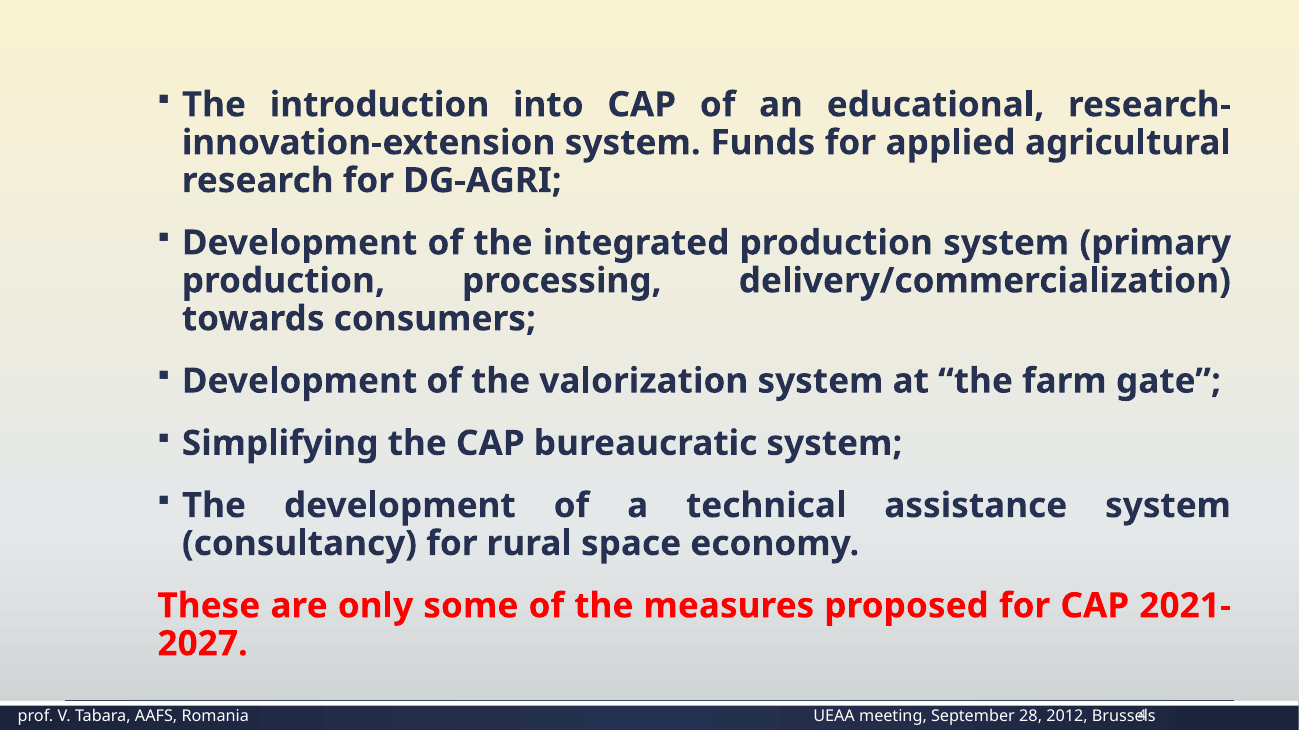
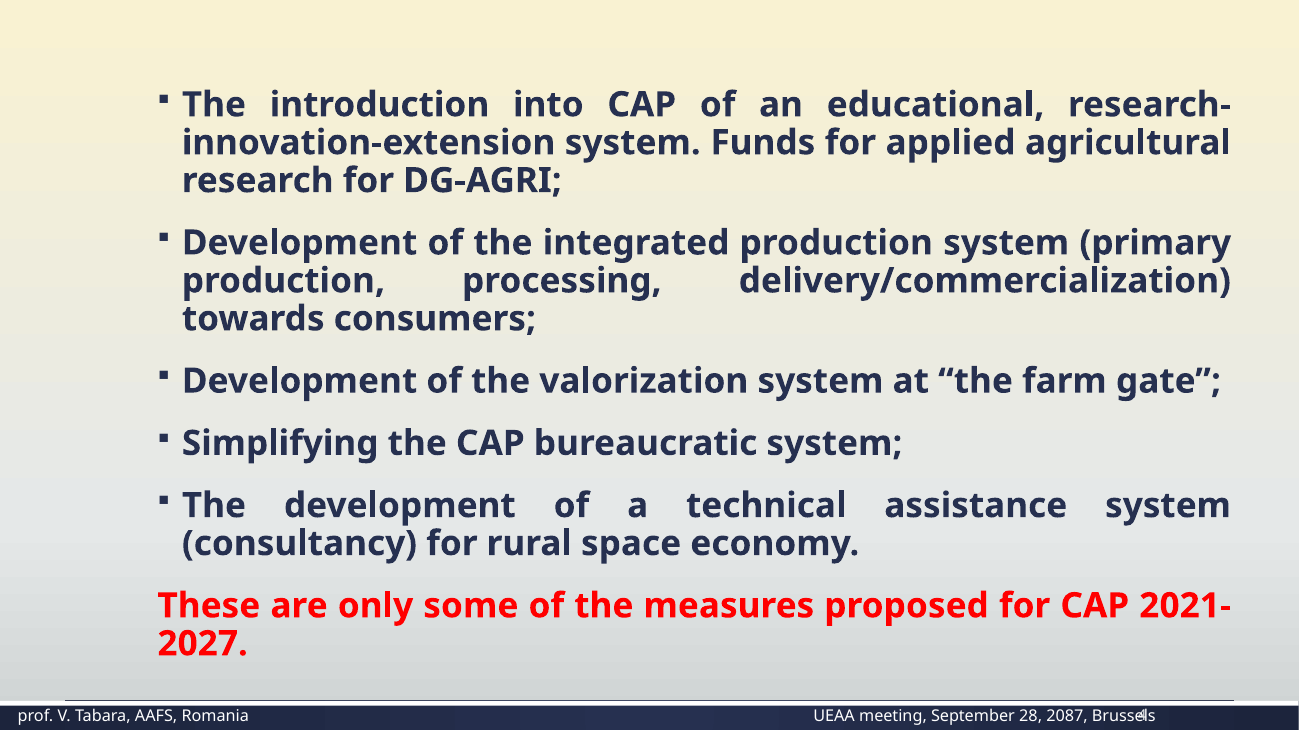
2012: 2012 -> 2087 (1067, 717)
